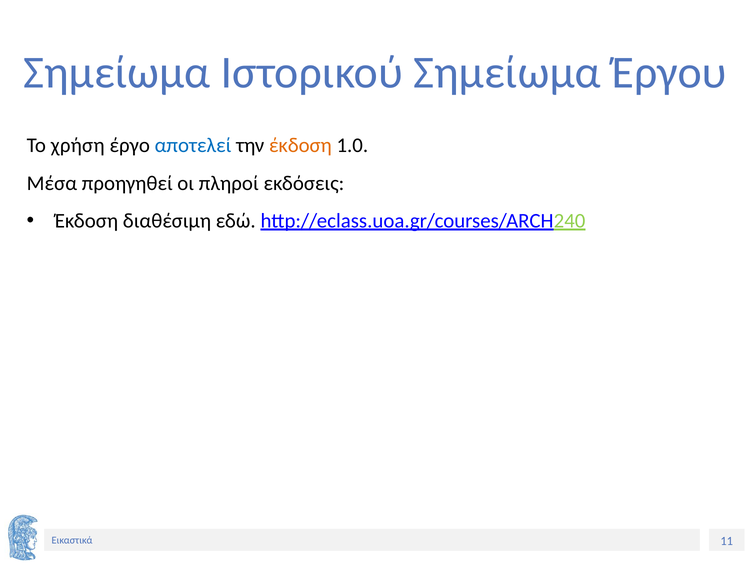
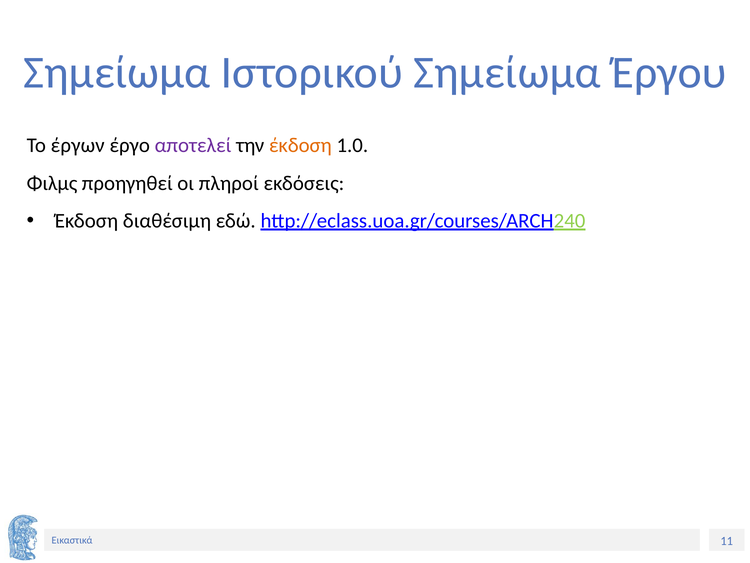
χρήση: χρήση -> έργων (78, 145)
αποτελεί colour: blue -> purple (193, 145)
Μέσα: Μέσα -> Φιλμς (52, 183)
